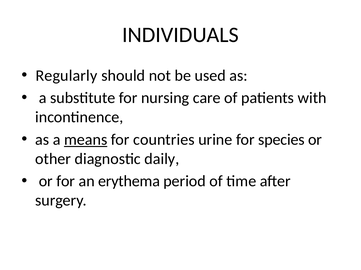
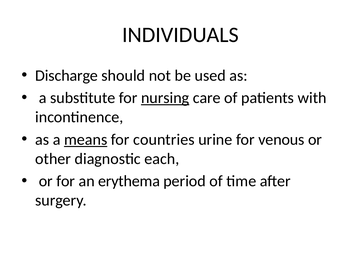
Regularly: Regularly -> Discharge (67, 76)
nursing underline: none -> present (165, 98)
species: species -> venous (281, 140)
daily: daily -> each (162, 159)
